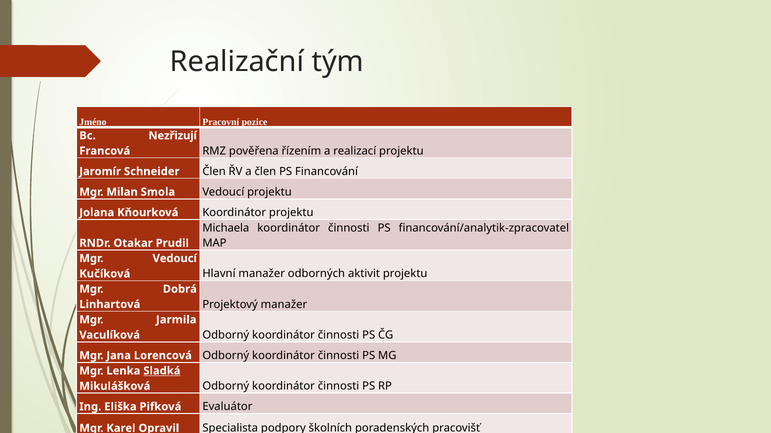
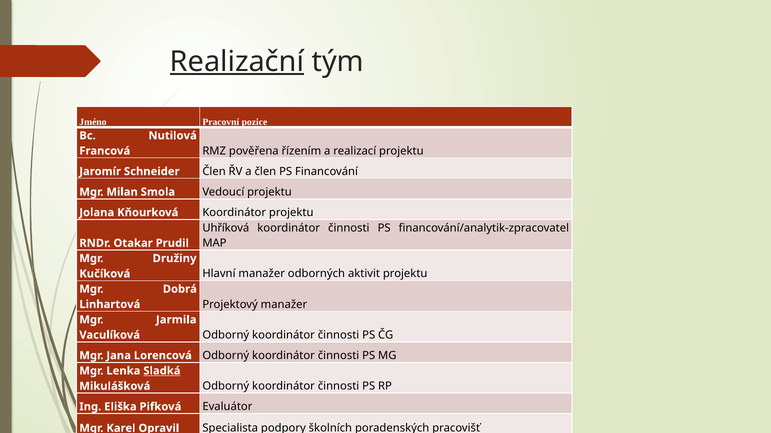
Realizační underline: none -> present (237, 62)
Nezřizují: Nezřizují -> Nutilová (173, 136)
Michaela: Michaela -> Uhříková (226, 228)
Mgr Vedoucí: Vedoucí -> Družiny (175, 259)
